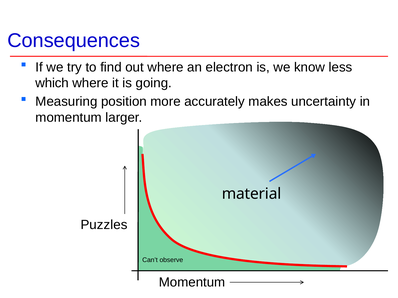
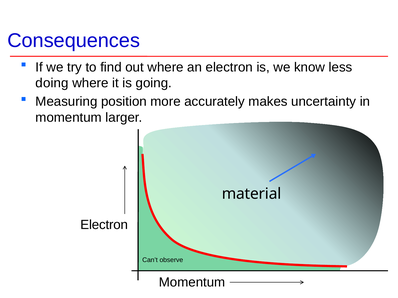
which: which -> doing (52, 83)
Puzzles: Puzzles -> Electron (104, 225)
